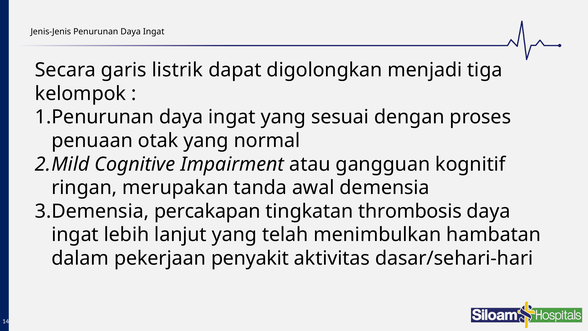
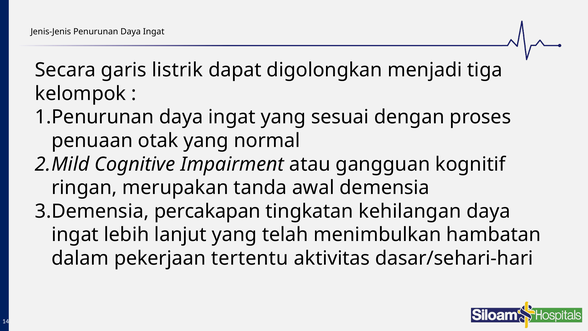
thrombosis: thrombosis -> kehilangan (410, 211)
penyakit: penyakit -> tertentu (250, 258)
